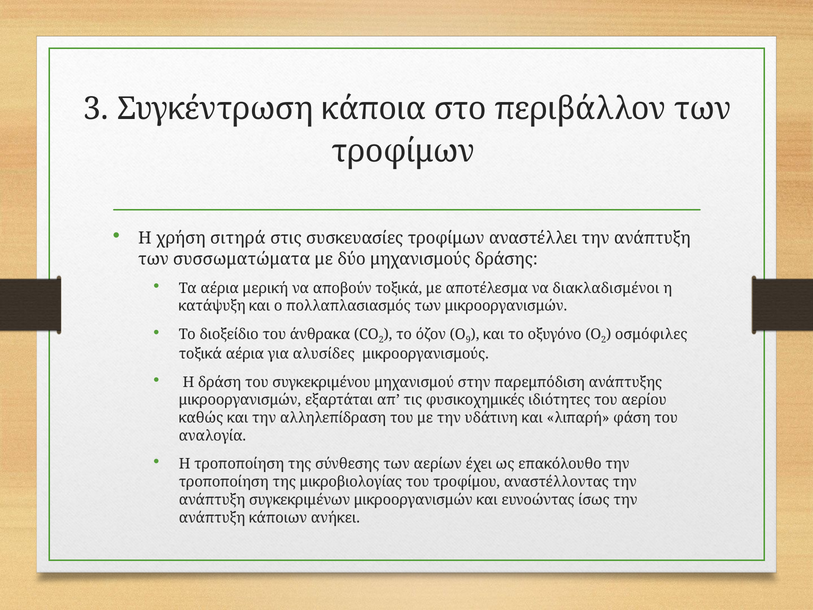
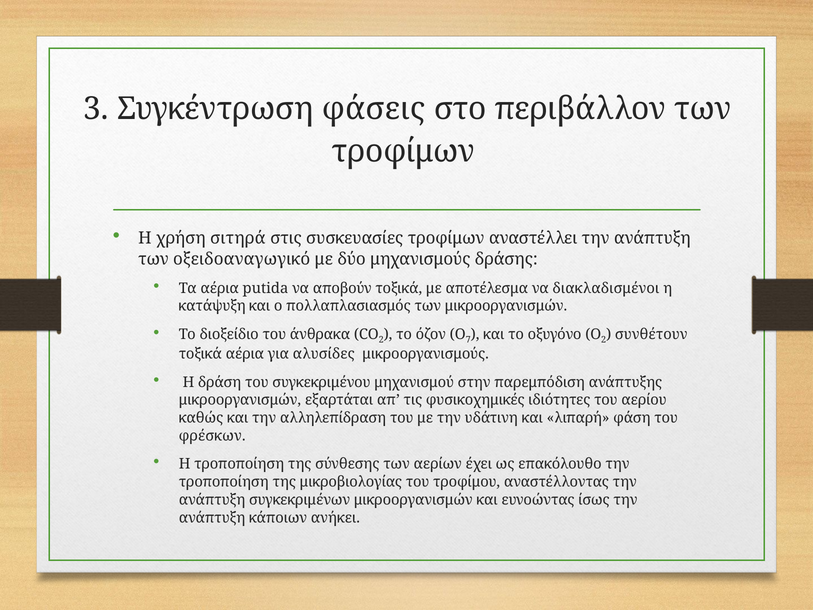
κάποια: κάποια -> φάσεις (374, 109)
συσσωματώματα: συσσωματώματα -> οξειδοαναγωγικό (242, 259)
μερική: μερική -> putida (265, 288)
9: 9 -> 7 (468, 340)
οσμόφιλες: οσμόφιλες -> συνθέτουν (651, 334)
αναλογία: αναλογία -> φρέσκων (212, 436)
